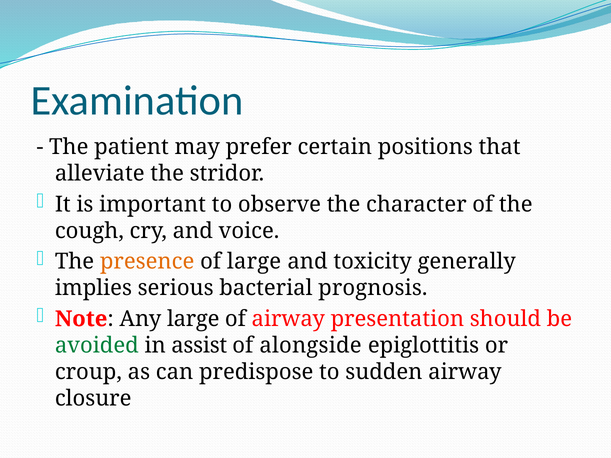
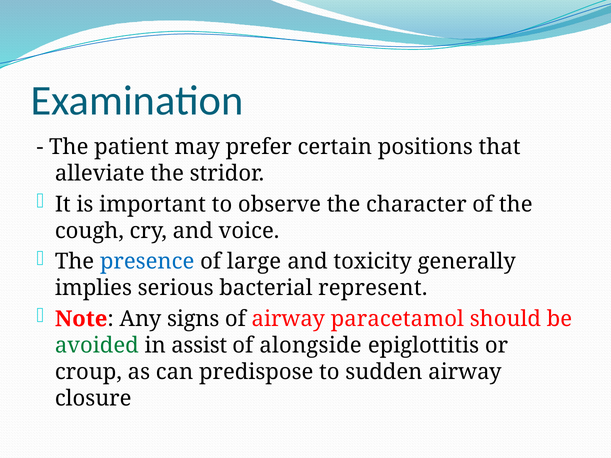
presence colour: orange -> blue (147, 262)
prognosis: prognosis -> represent (373, 288)
Any large: large -> signs (193, 319)
presentation: presentation -> paracetamol (397, 319)
